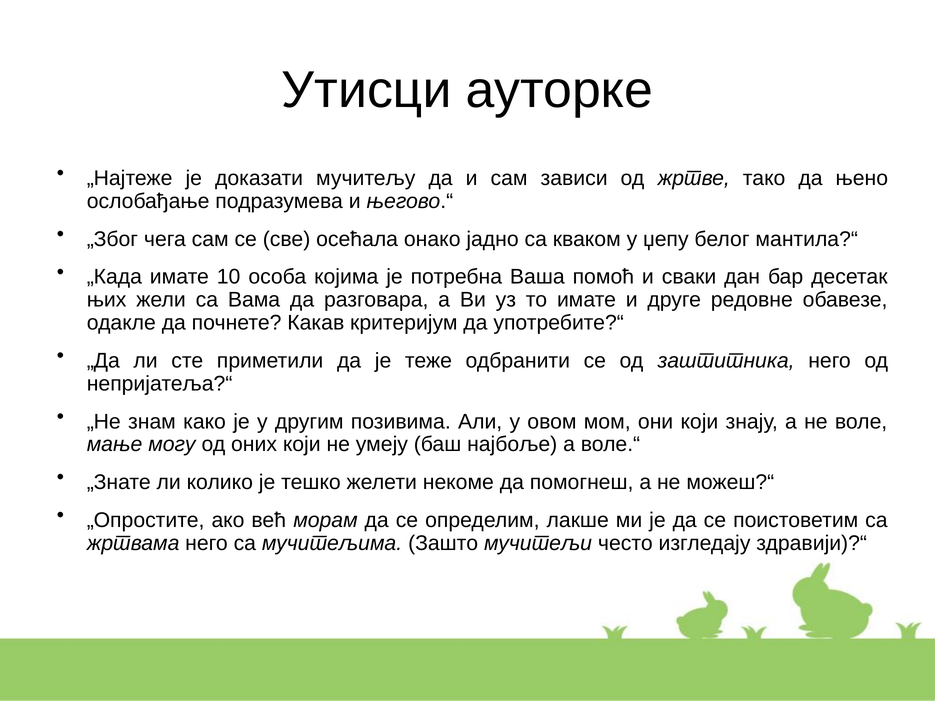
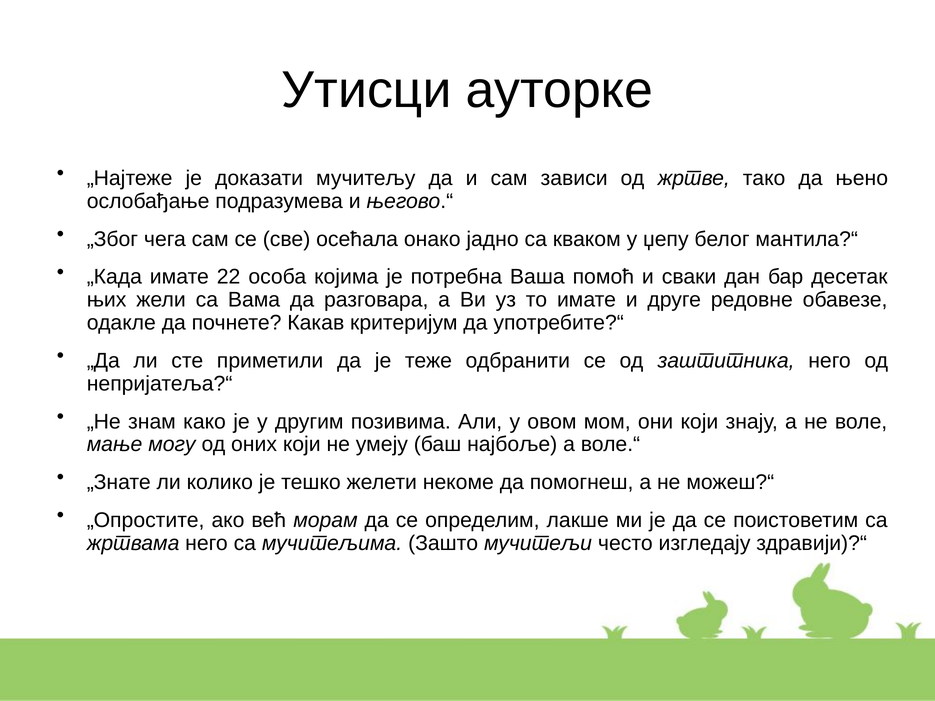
10: 10 -> 22 (229, 277)
